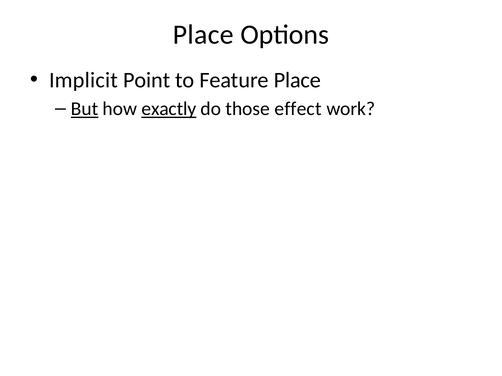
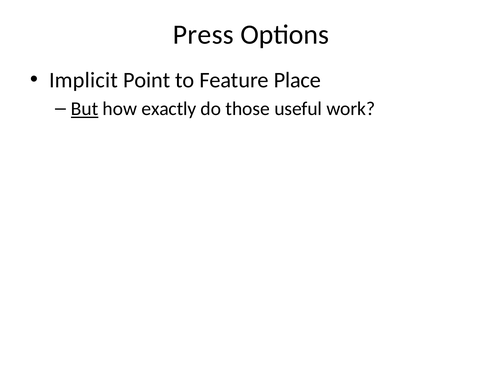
Place: Place -> Press (203, 35)
exactly underline: present -> none (169, 109)
effect: effect -> useful (298, 109)
